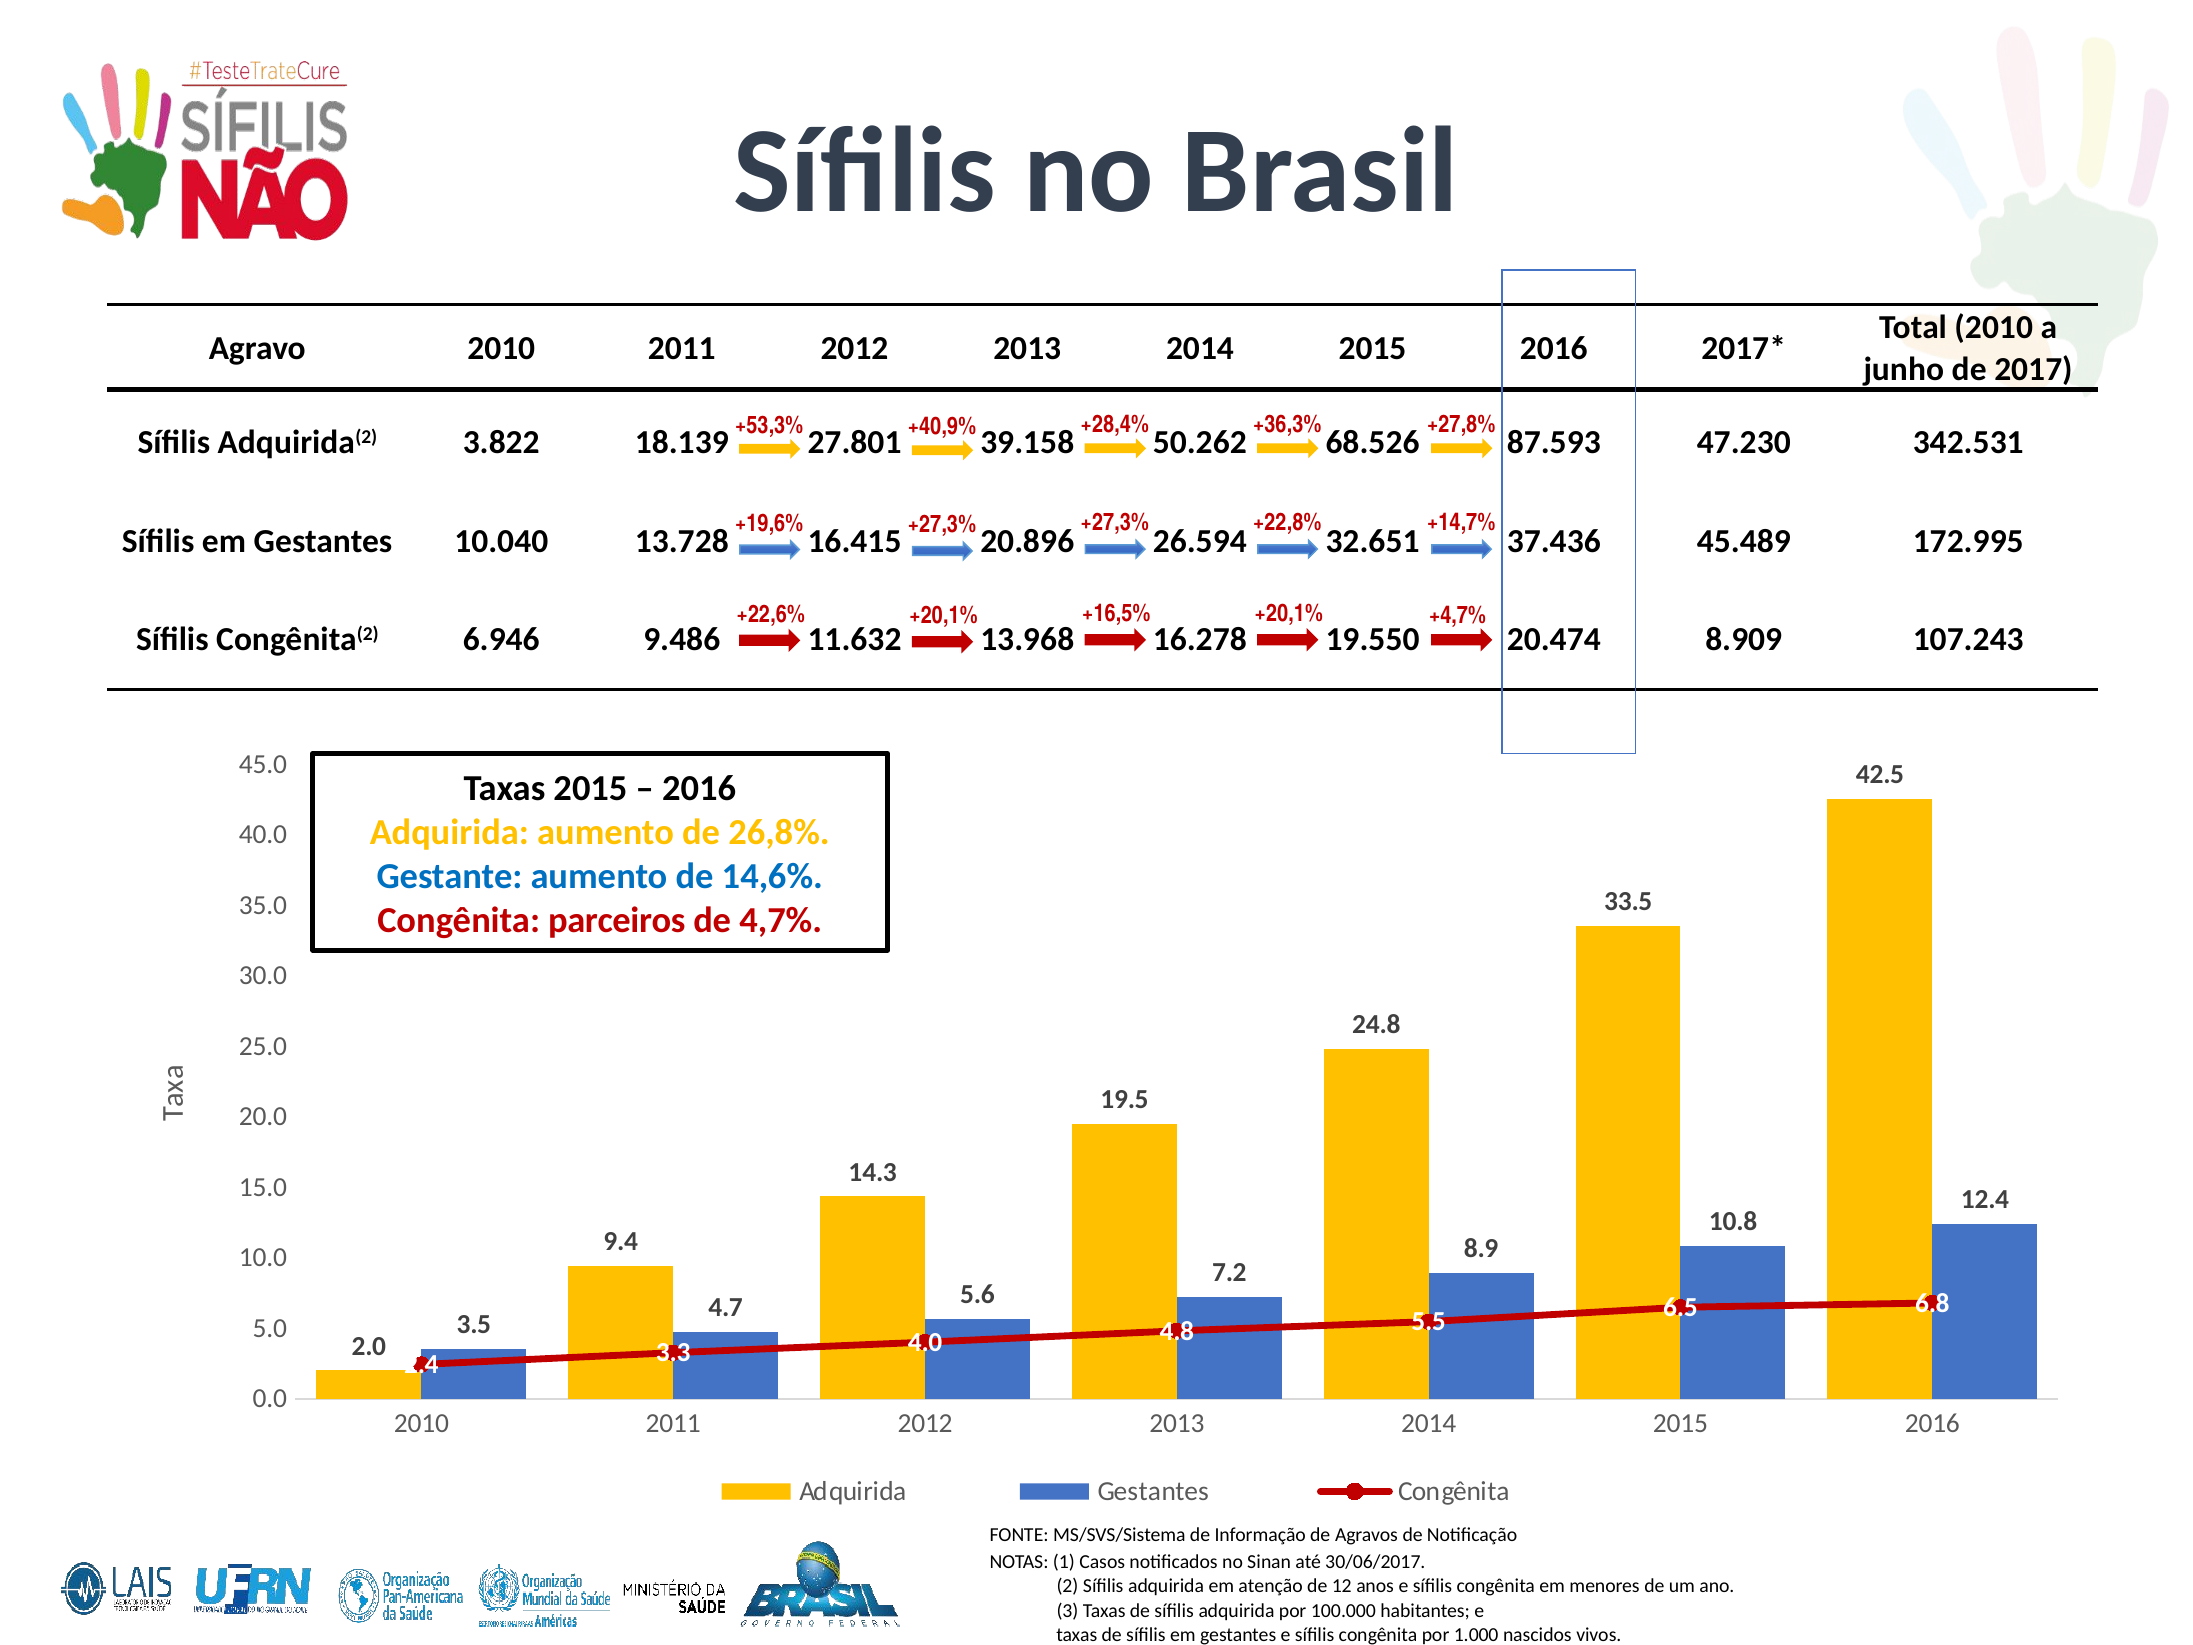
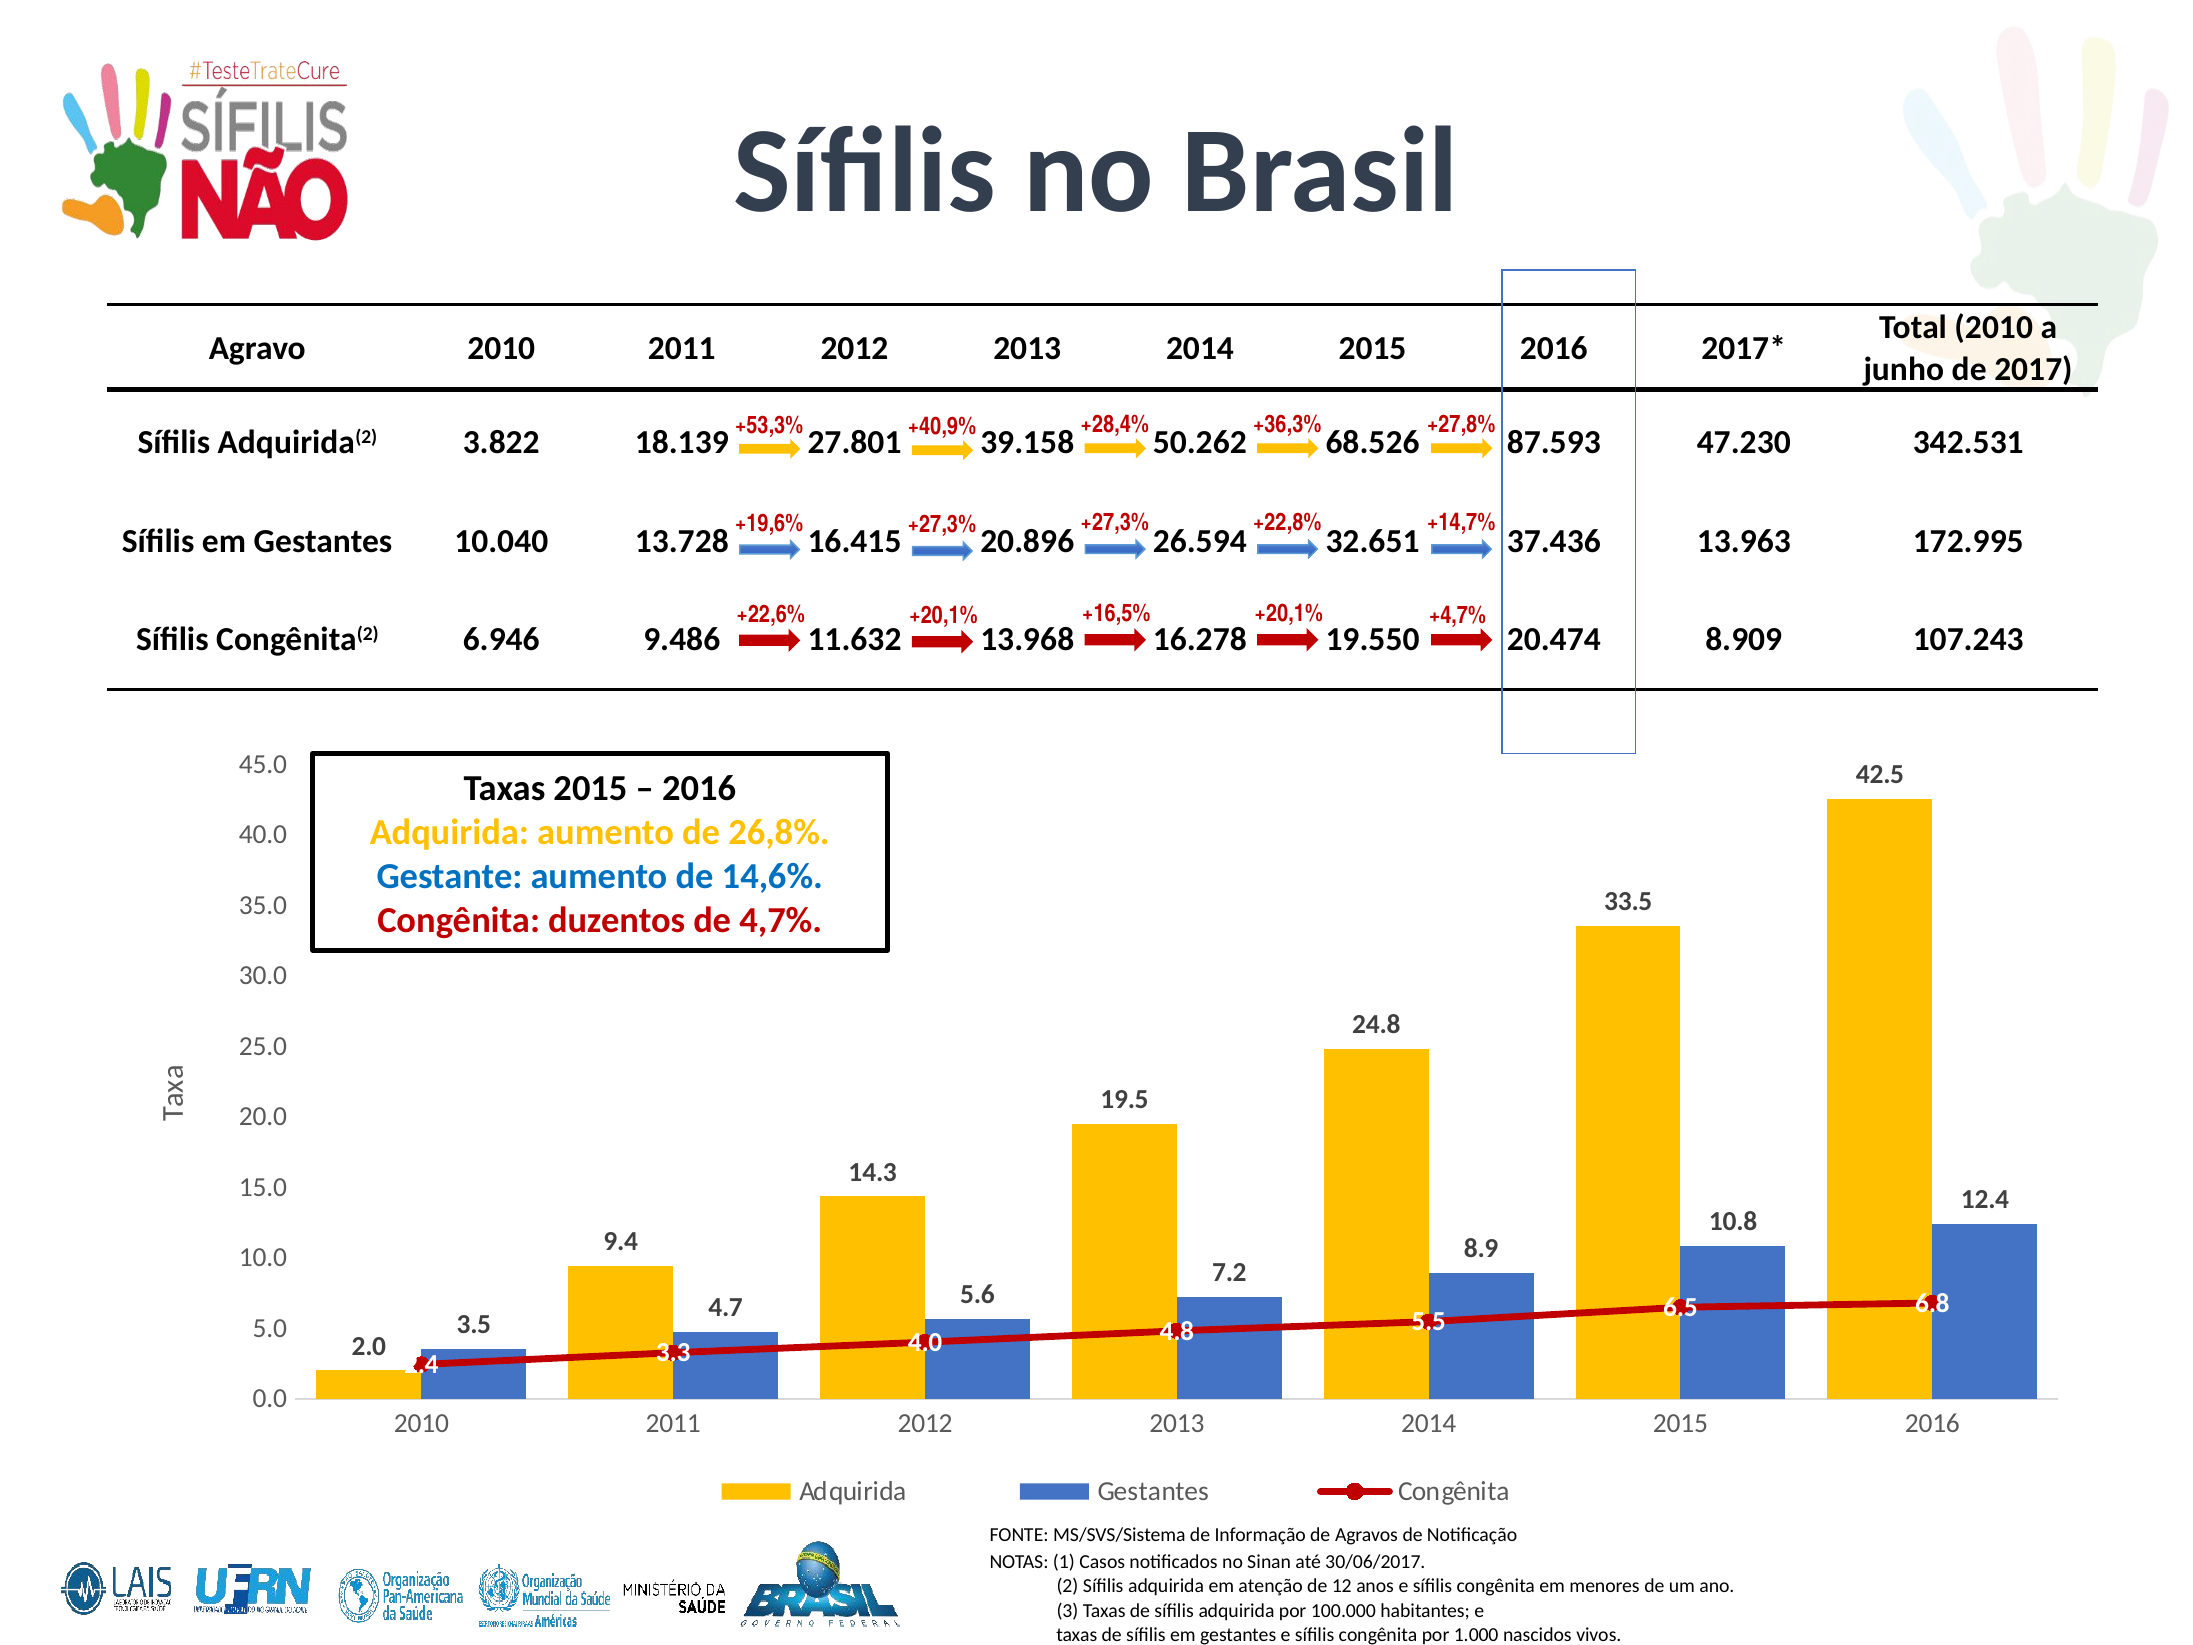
45.489: 45.489 -> 13.963 (1744, 541)
parceiros: parceiros -> duzentos (617, 920)
